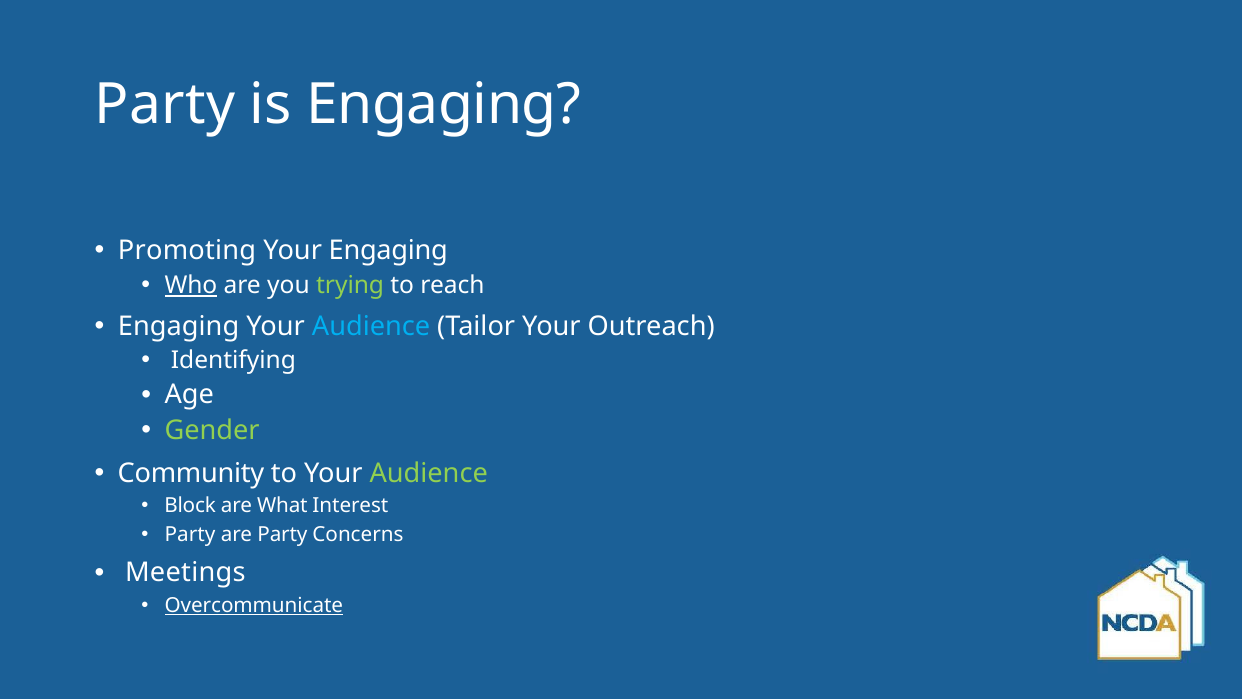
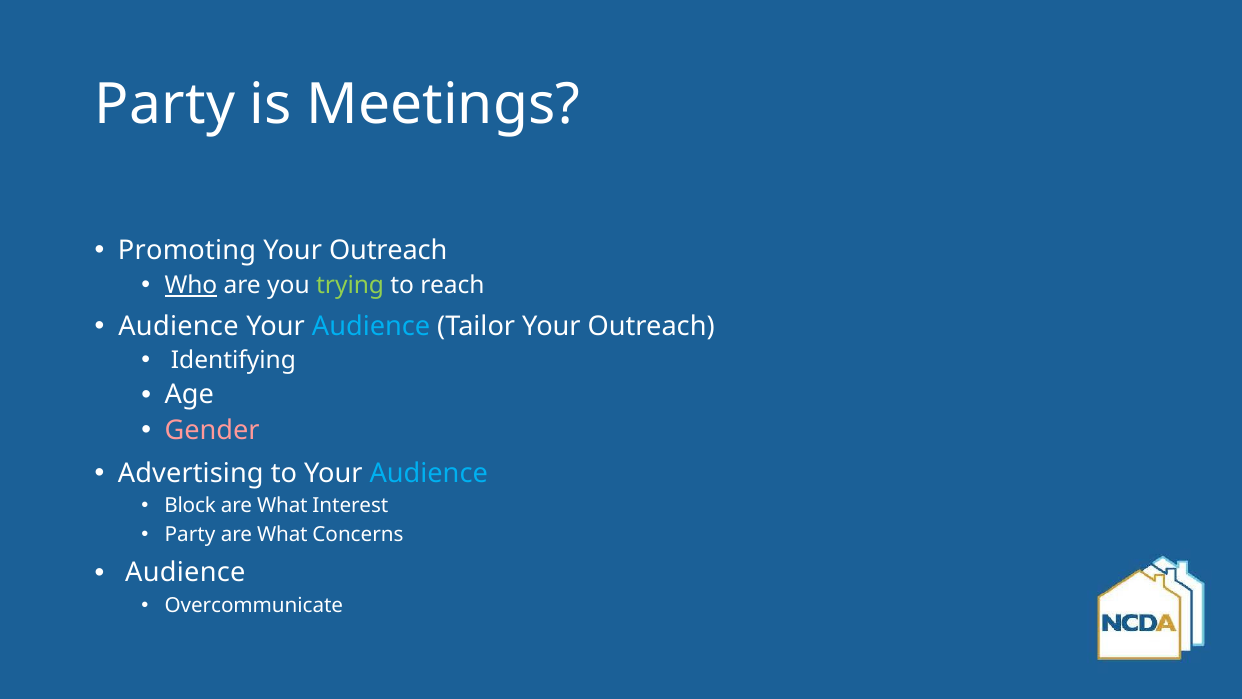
is Engaging: Engaging -> Meetings (443, 104)
Engaging: Engaging -> Outreach (388, 251)
Engaging: Engaging -> Audience (178, 326)
Gender colour: light green -> pink (212, 431)
Community: Community -> Advertising (191, 473)
Audience colour: light green -> light blue (429, 473)
Party: Party -> What (282, 534)
Meetings: Meetings -> Audience (185, 573)
Overcommunicate underline: present -> none (254, 605)
